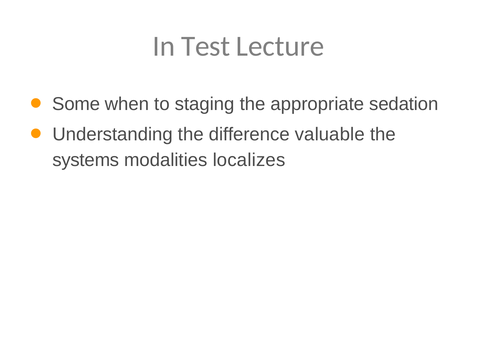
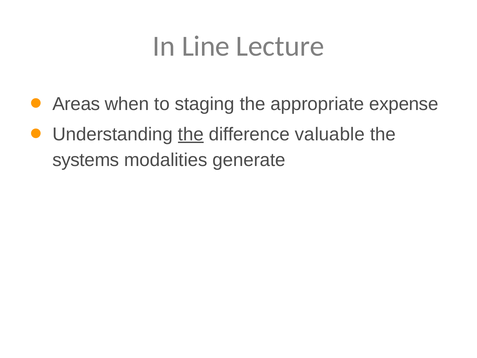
Test: Test -> Line (206, 46)
Some: Some -> Areas (76, 104)
sedation: sedation -> expense (404, 104)
the underline: none -> present (191, 134)
localizes: localizes -> generate (249, 160)
